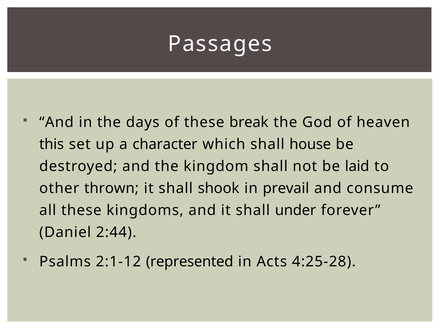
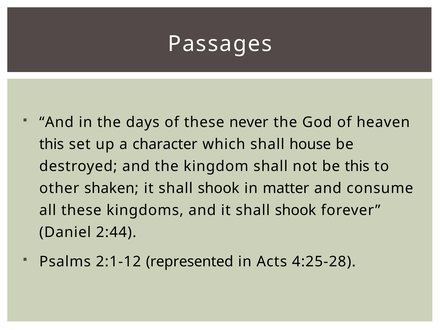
break: break -> never (249, 122)
be laid: laid -> this (357, 166)
thrown: thrown -> shaken (111, 188)
prevail: prevail -> matter (286, 188)
and it shall under: under -> shook (296, 210)
